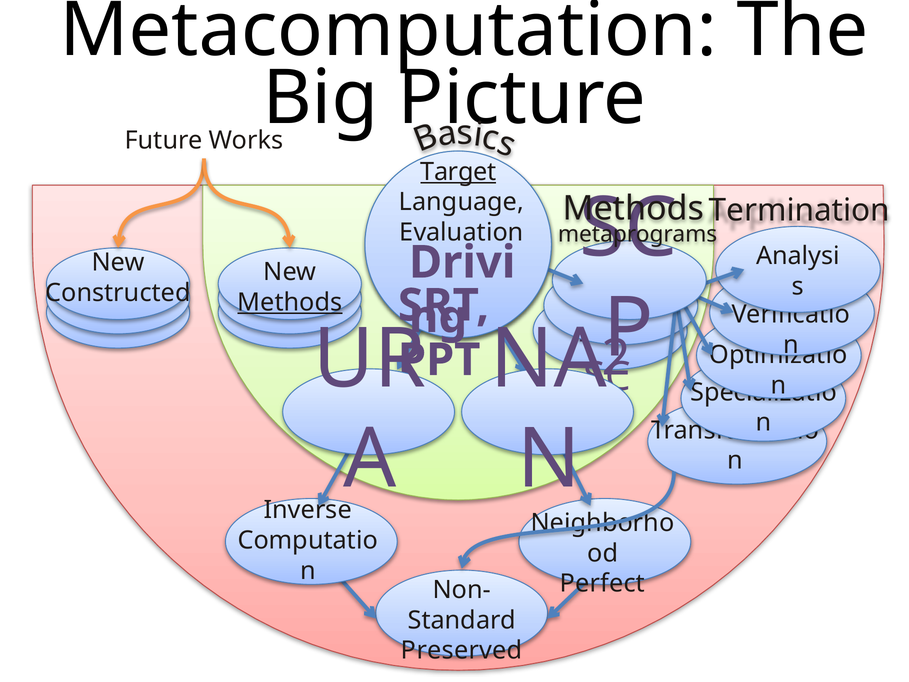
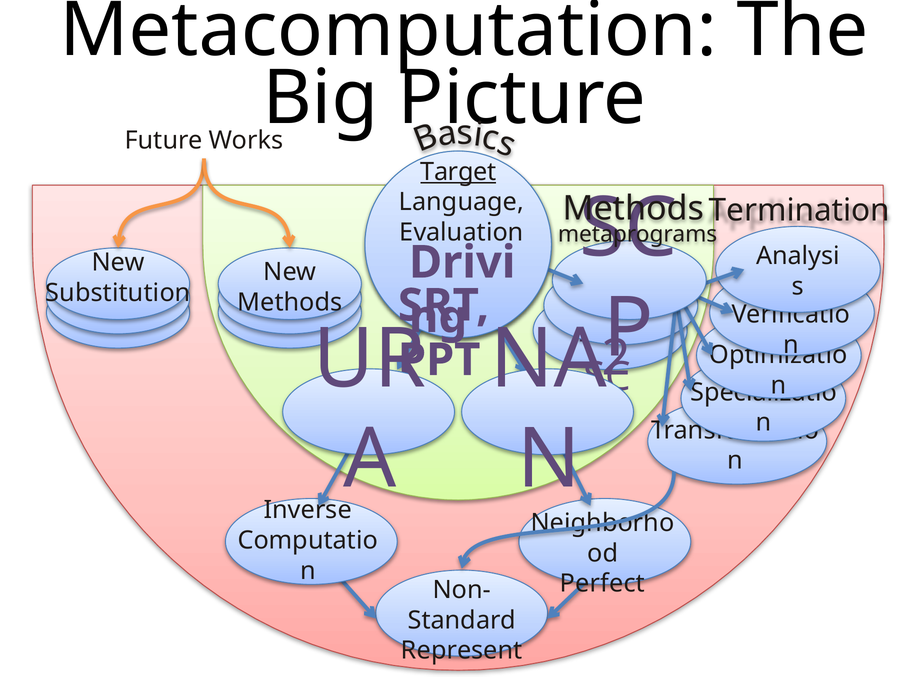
Constructed: Constructed -> Substitution (118, 293)
Methods underline: present -> none (290, 302)
Preserved: Preserved -> Represent (462, 650)
